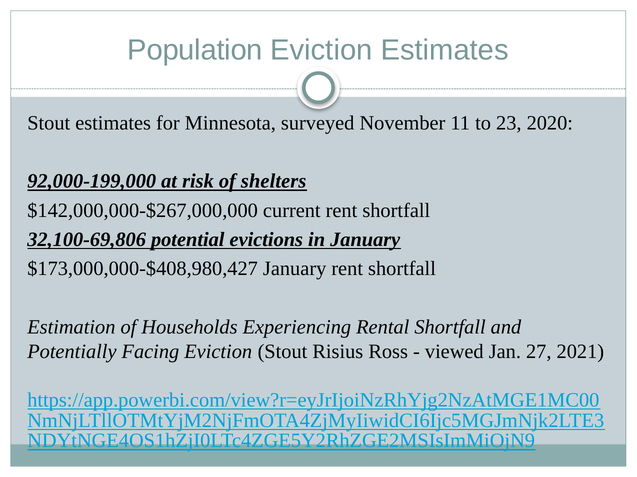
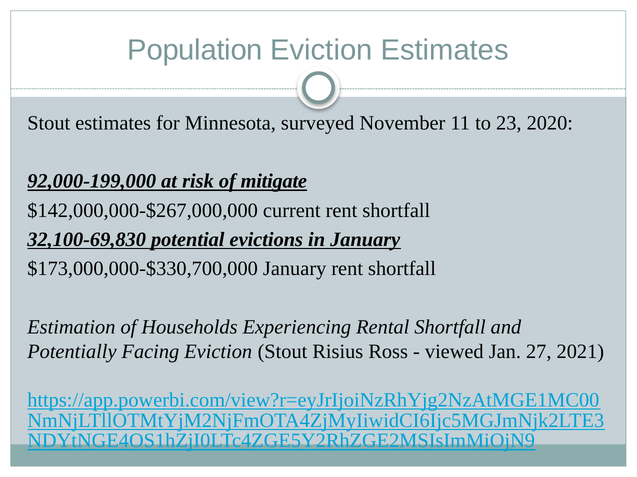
shelters: shelters -> mitigate (274, 182)
32,100-69,806: 32,100-69,806 -> 32,100-69,830 (87, 240)
$173,000,000-$408,980,427: $173,000,000-$408,980,427 -> $173,000,000-$330,700,000 (143, 269)
